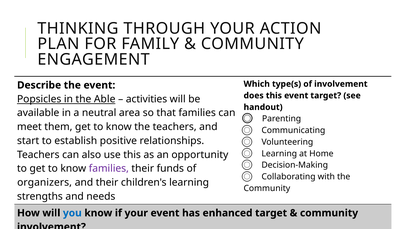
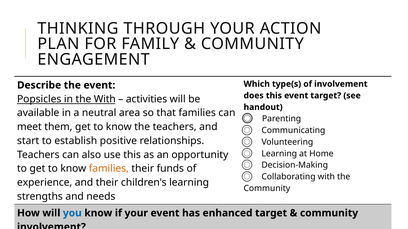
the Able: Able -> With (105, 99)
families colour: purple -> orange (109, 169)
organizers: organizers -> experience (45, 183)
